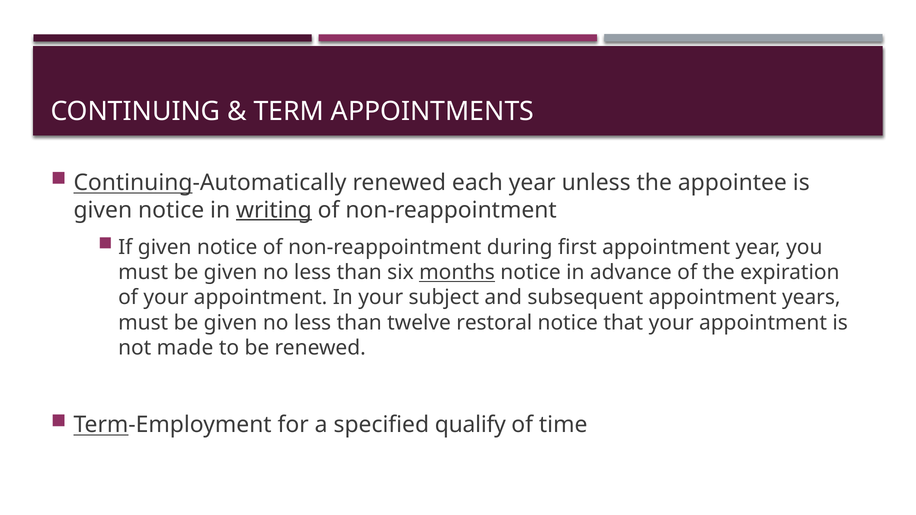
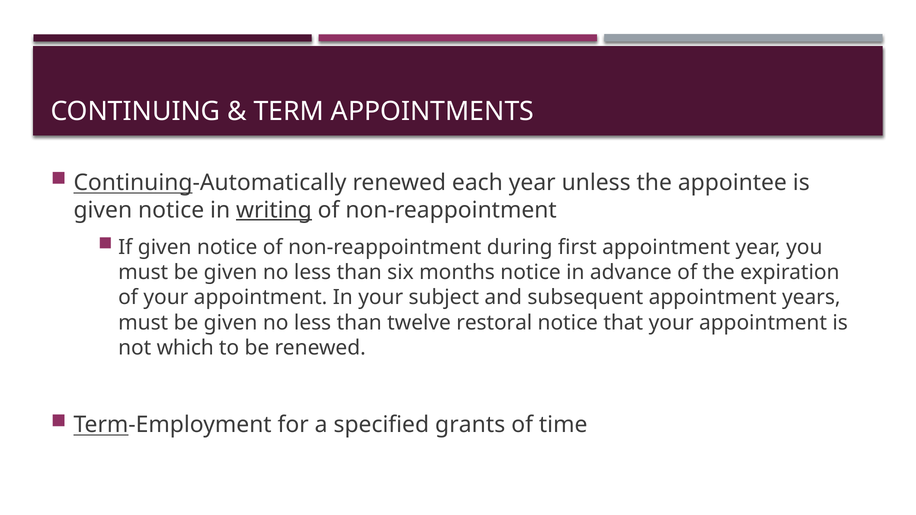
months underline: present -> none (457, 273)
made: made -> which (185, 348)
qualify: qualify -> grants (470, 425)
